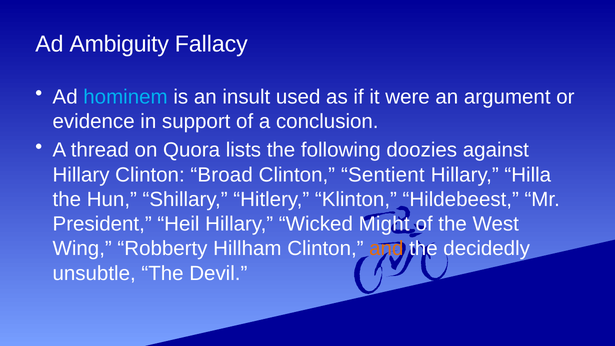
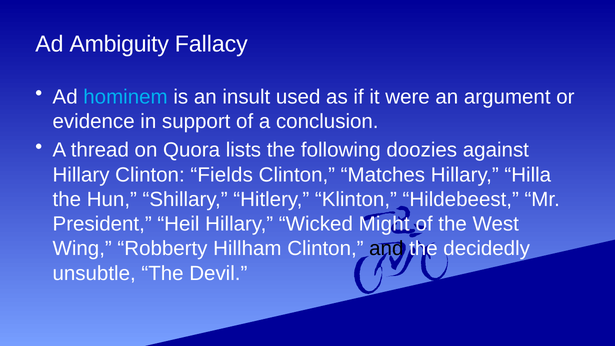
Broad: Broad -> Fields (222, 175)
Sentient: Sentient -> Matches (383, 175)
and colour: orange -> black (386, 249)
